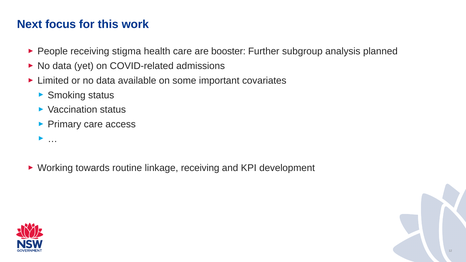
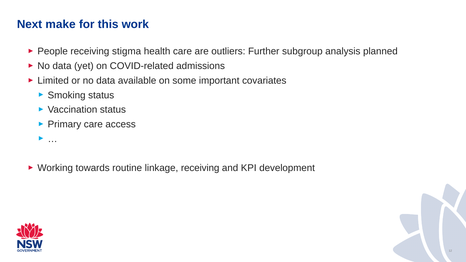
focus: focus -> make (61, 24)
booster: booster -> outliers (228, 51)
